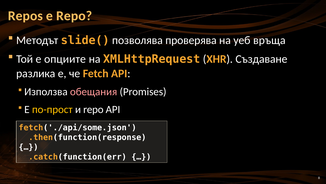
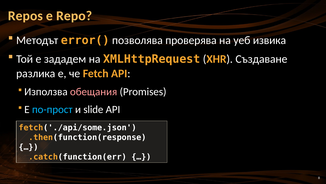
slide(: slide( -> error( (85, 40)
връща: връща -> извика (269, 40)
опциите: опциите -> зададем (65, 59)
по-прост colour: yellow -> light blue (52, 109)
и repo: repo -> slide (93, 109)
